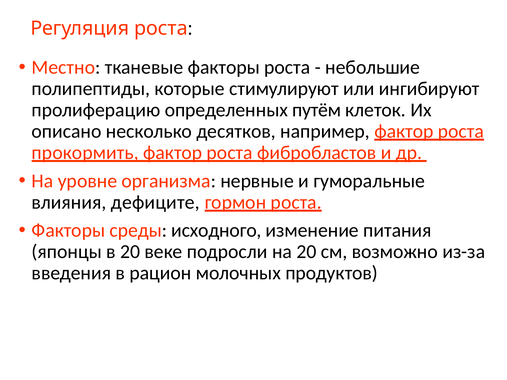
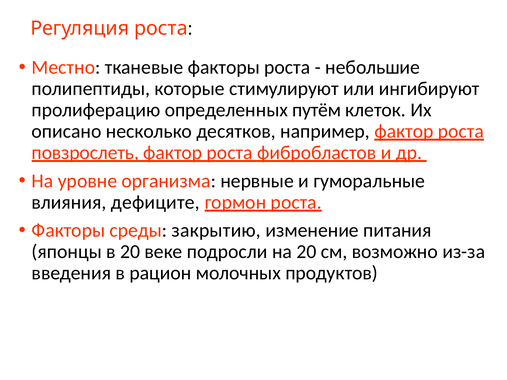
прокормить: прокормить -> повзрослеть (85, 153)
исходного: исходного -> закрытию (216, 231)
